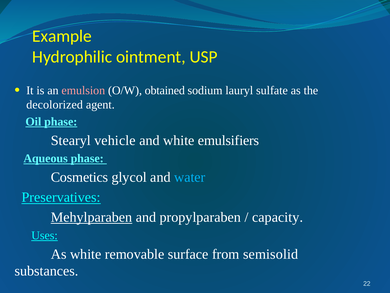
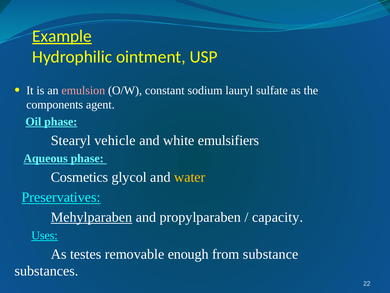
Example underline: none -> present (62, 36)
obtained: obtained -> constant (165, 90)
decolorized: decolorized -> components (55, 105)
water colour: light blue -> yellow (190, 177)
As white: white -> testes (86, 254)
surface: surface -> enough (188, 254)
semisolid: semisolid -> substance (271, 254)
